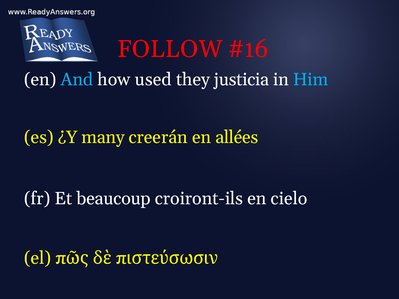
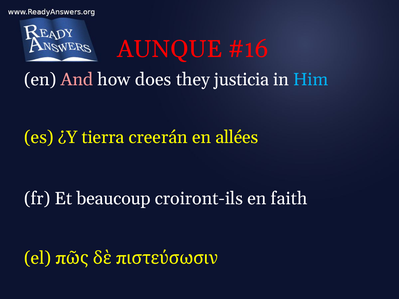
FOLLOW: FOLLOW -> AUNQUE (170, 49)
And colour: light blue -> pink (77, 79)
used: used -> does (153, 79)
many: many -> tierra (103, 137)
cielo: cielo -> faith (289, 199)
